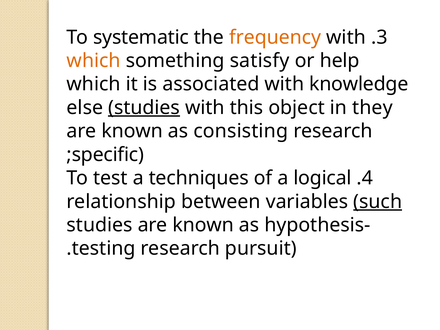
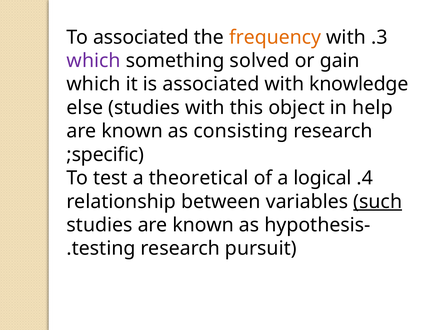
To systematic: systematic -> associated (141, 37)
which colour: orange -> purple (94, 61)
satisfy: satisfy -> solved (260, 61)
help: help -> gain (340, 61)
studies underline: present -> none (144, 108)
they: they -> help (372, 108)
techniques: techniques -> theoretical (199, 178)
